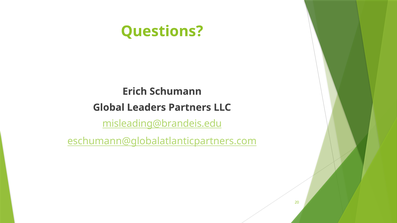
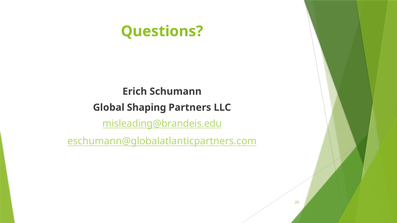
Leaders: Leaders -> Shaping (147, 108)
